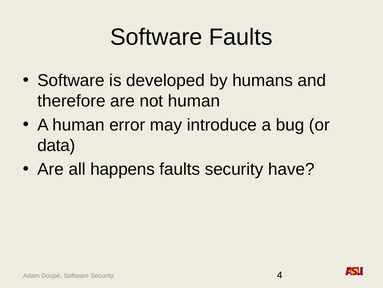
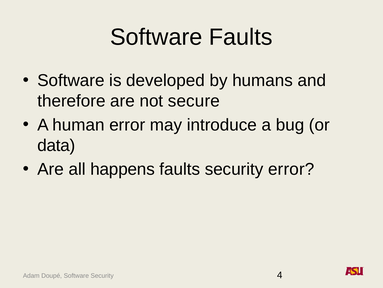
not human: human -> secure (194, 101)
security have: have -> error (291, 169)
